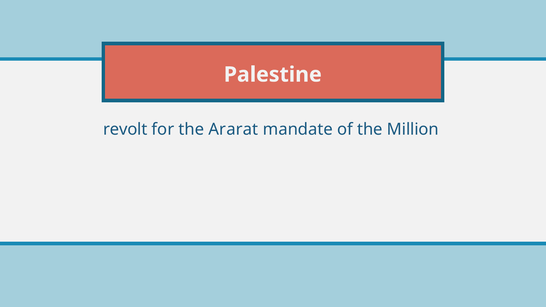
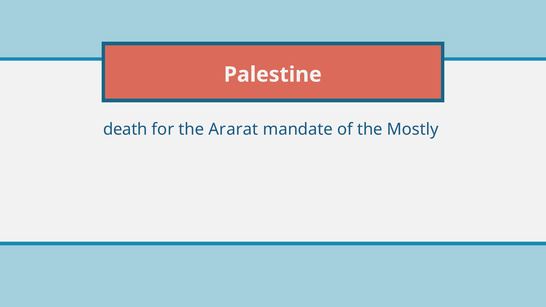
revolt: revolt -> death (125, 130)
Million: Million -> Mostly (413, 130)
